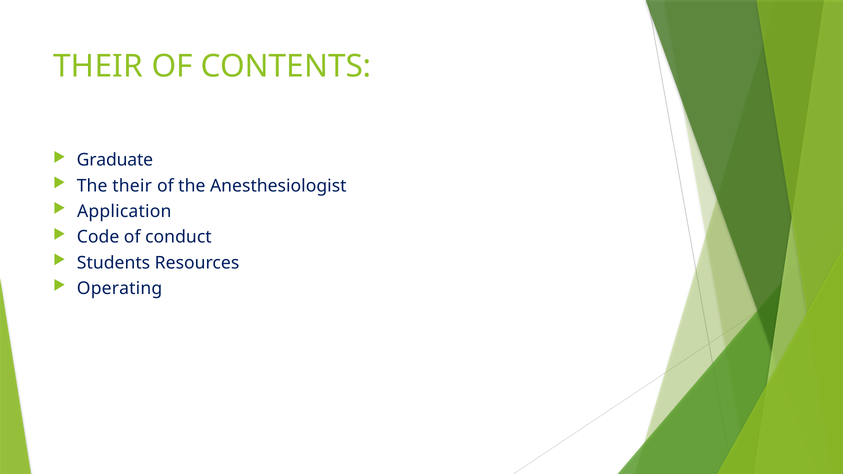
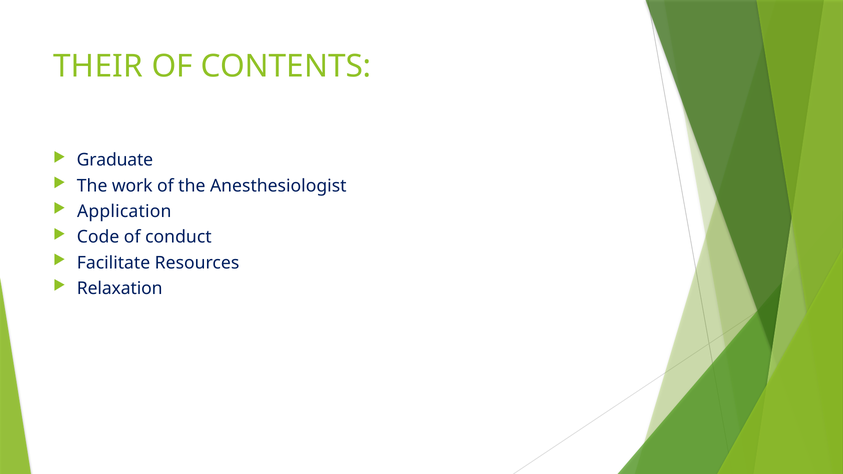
The their: their -> work (132, 186)
Students: Students -> Facilitate (114, 263)
Operating: Operating -> Relaxation (120, 289)
